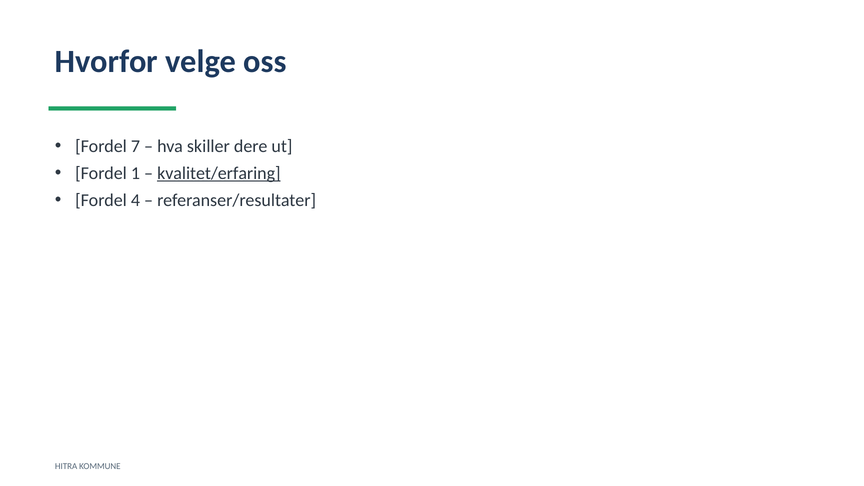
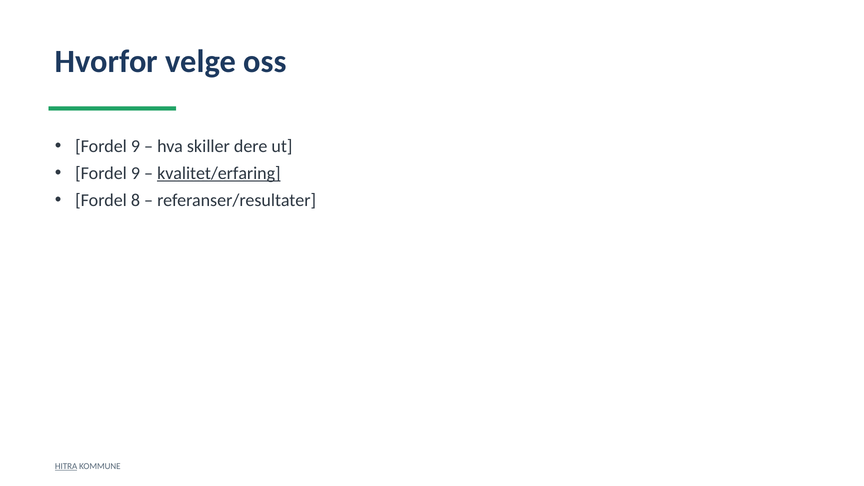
7: 7 -> 9 (135, 146)
1: 1 -> 9 (135, 173)
4: 4 -> 8 (135, 200)
HITRA underline: none -> present (66, 466)
